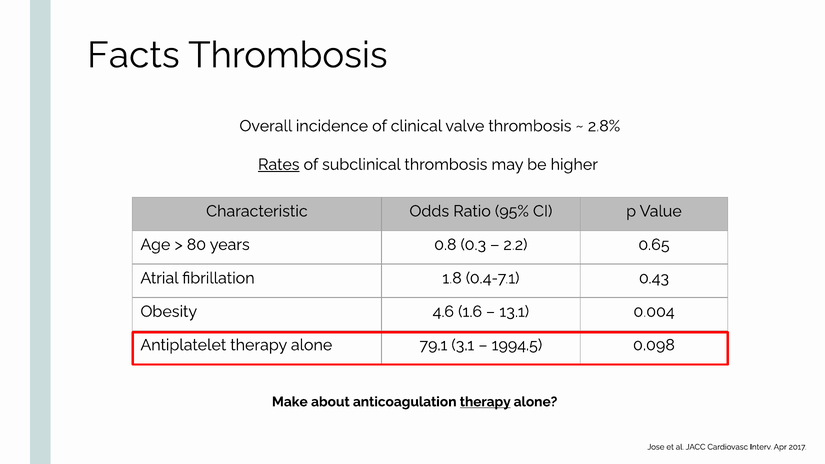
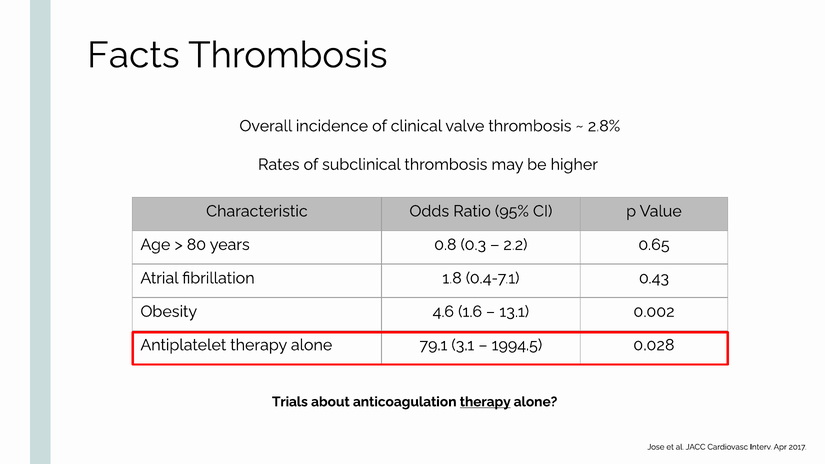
Rates underline: present -> none (279, 165)
0.004: 0.004 -> 0.002 (654, 312)
0.098: 0.098 -> 0.028 (654, 345)
Make: Make -> Trials (290, 402)
